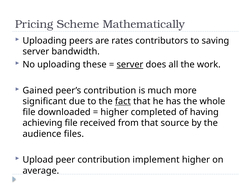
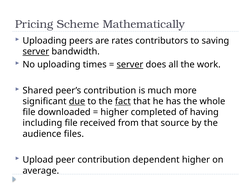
server underline: none -> present (36, 52)
these: these -> times (95, 65)
Gained: Gained -> Shared (38, 91)
due underline: none -> present (77, 101)
achieving: achieving -> including (42, 123)
implement: implement -> dependent (156, 160)
